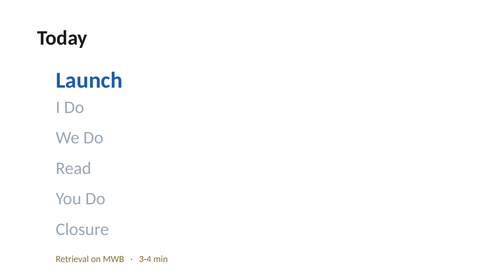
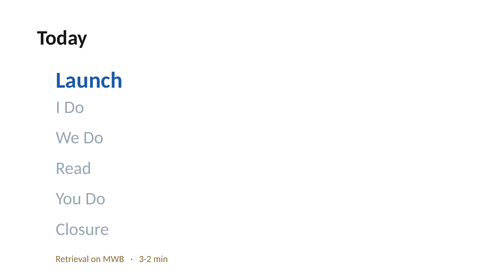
3-4: 3-4 -> 3-2 (145, 259)
